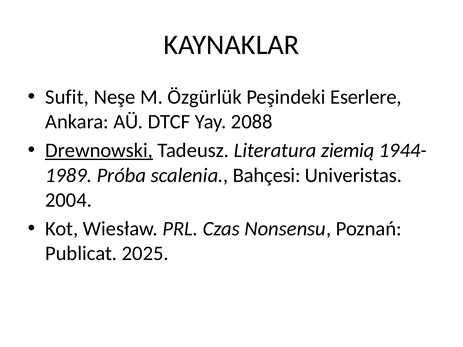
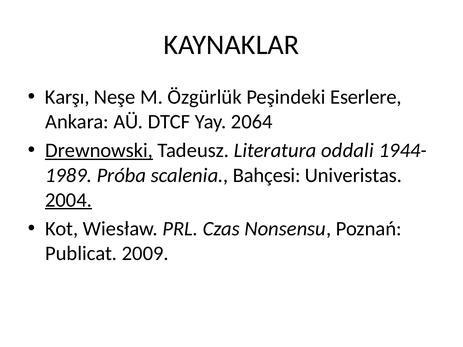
Sufit: Sufit -> Karşı (67, 97)
2088: 2088 -> 2064 (252, 122)
ziemią: ziemią -> oddali (348, 151)
2004 underline: none -> present (69, 200)
2025: 2025 -> 2009 (145, 254)
